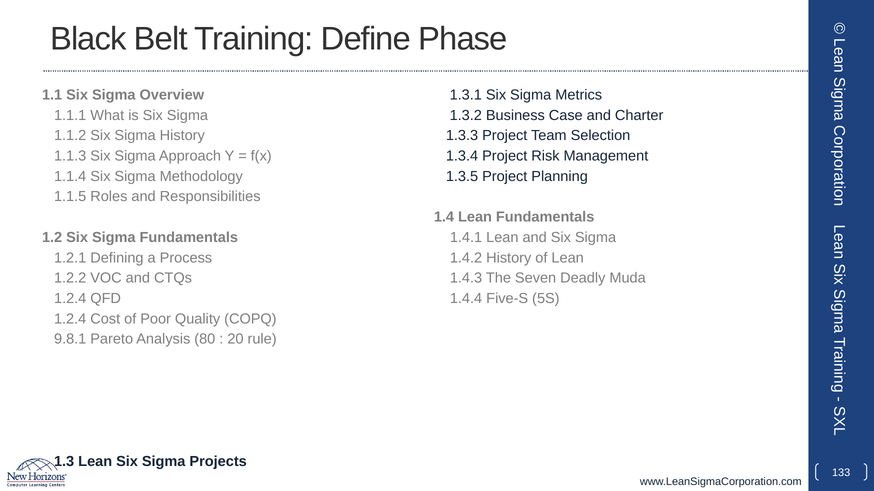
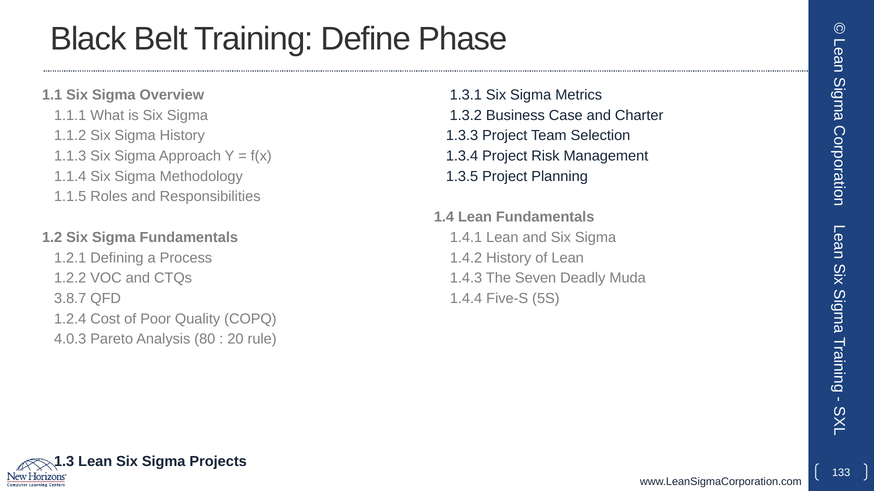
1.2.4: 1.2.4 -> 3.8.7 (70, 299)
9.8.1: 9.8.1 -> 4.0.3 (70, 340)
